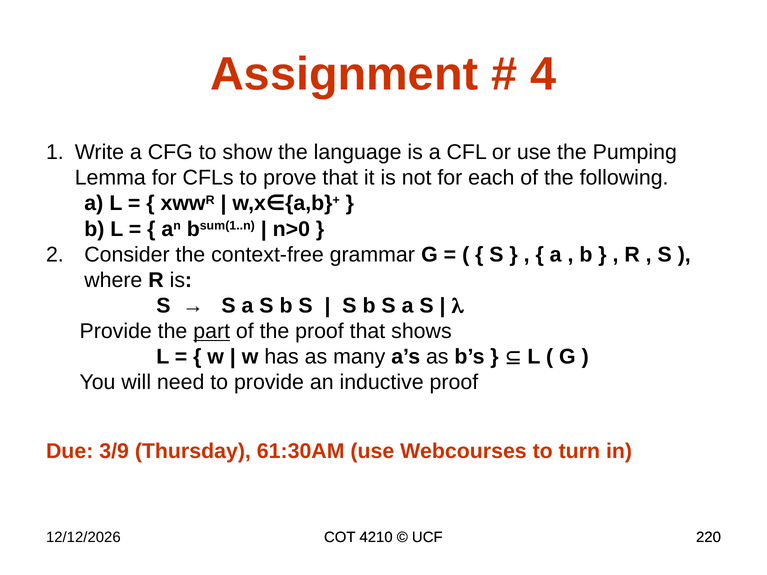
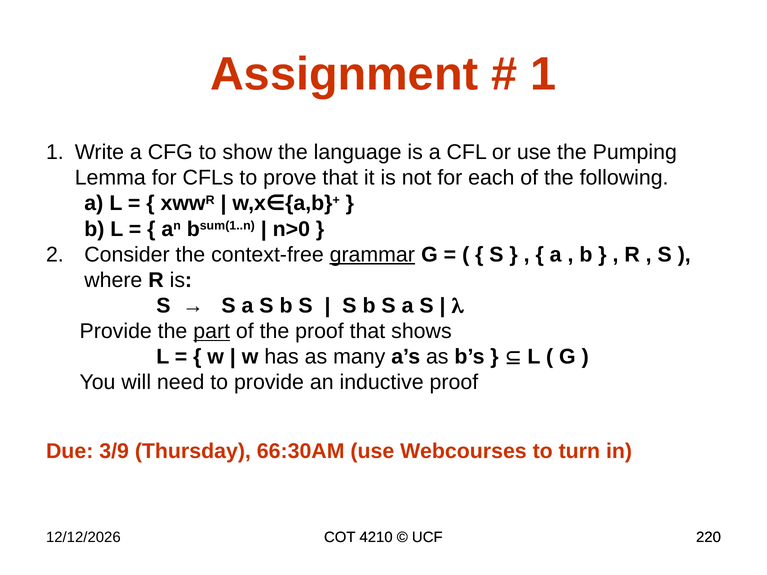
4: 4 -> 1 (543, 74)
grammar underline: none -> present (372, 255)
61:30AM: 61:30AM -> 66:30AM (301, 451)
